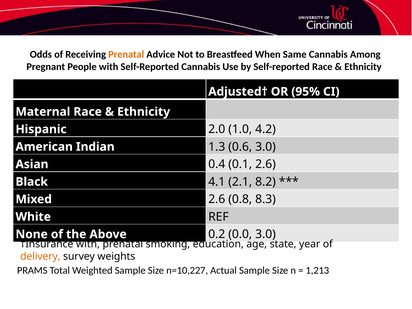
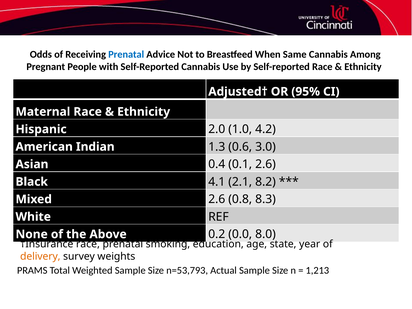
Prenatal colour: orange -> blue (126, 54)
0.0 3.0: 3.0 -> 8.0 (266, 234)
†Insurance with: with -> race (88, 244)
n=10,227: n=10,227 -> n=53,793 (187, 271)
